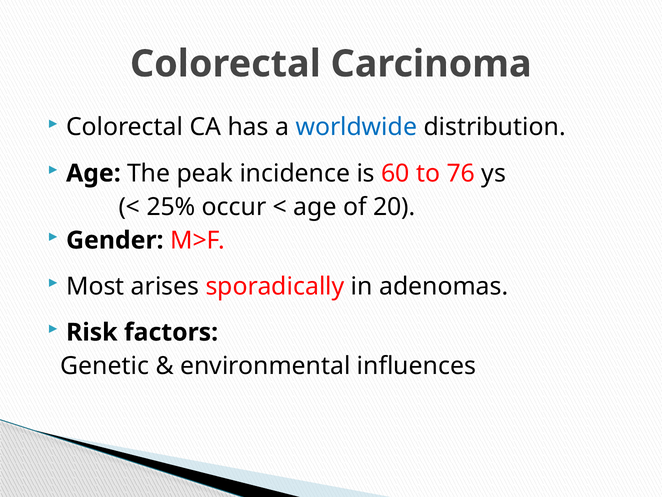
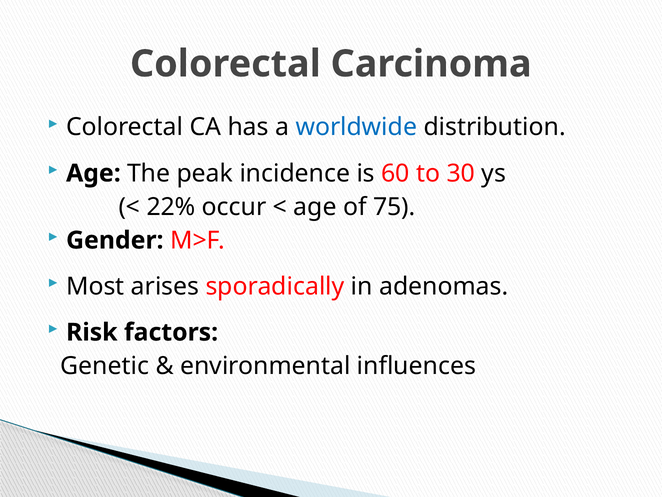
76: 76 -> 30 (461, 173)
25%: 25% -> 22% (171, 207)
20: 20 -> 75 (394, 207)
